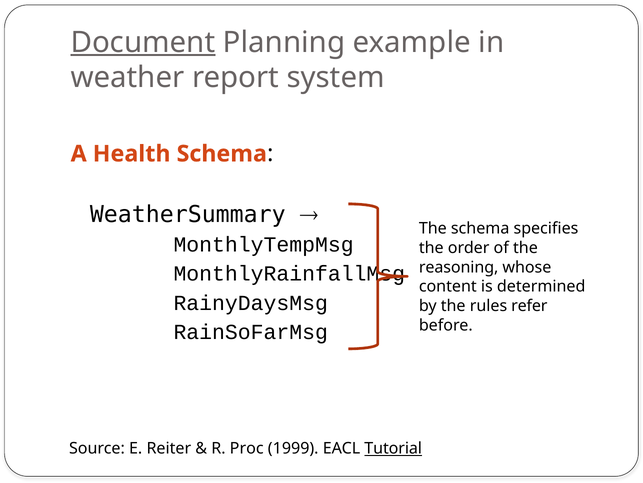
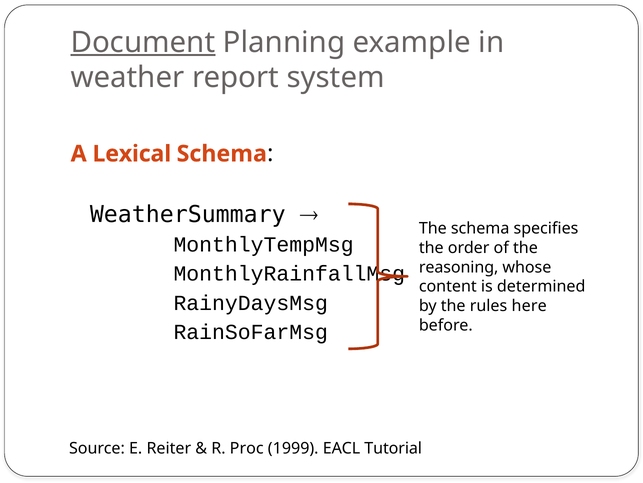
Health: Health -> Lexical (132, 154)
refer: refer -> here (529, 305)
Tutorial underline: present -> none (393, 448)
